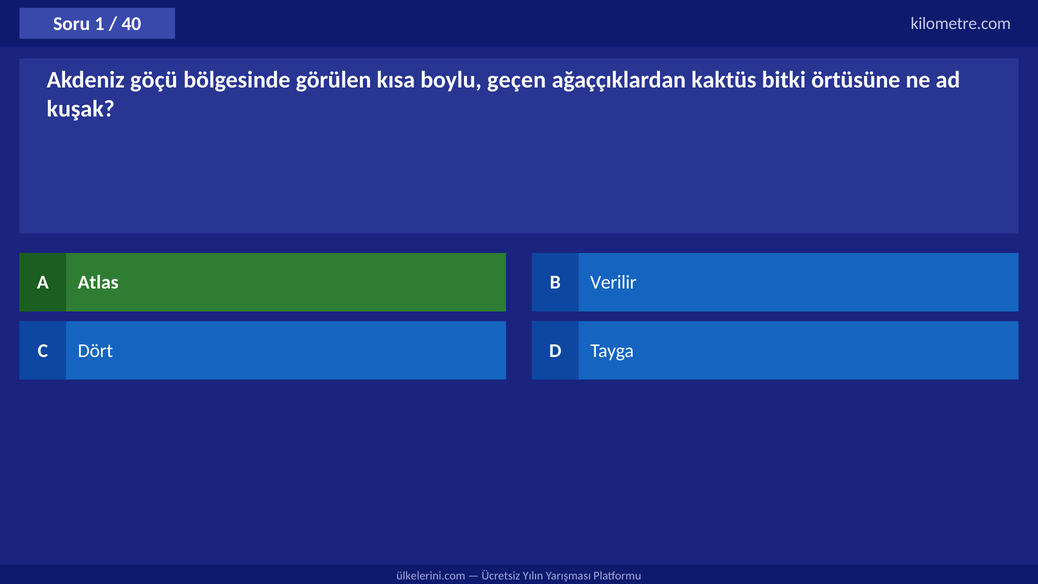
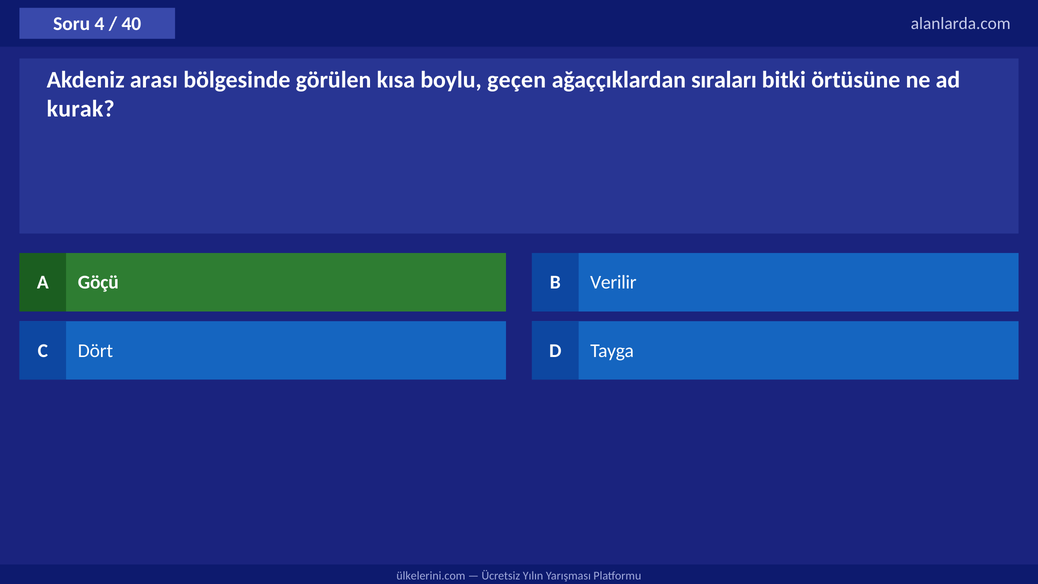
1: 1 -> 4 (99, 24)
kilometre.com: kilometre.com -> alanlarda.com (961, 24)
göçü: göçü -> arası (154, 80)
kaktüs: kaktüs -> sıraları (724, 80)
kuşak: kuşak -> kurak (81, 109)
Atlas: Atlas -> Göçü (98, 282)
